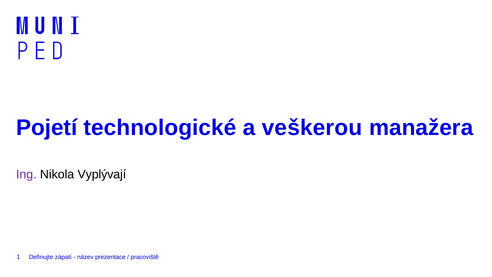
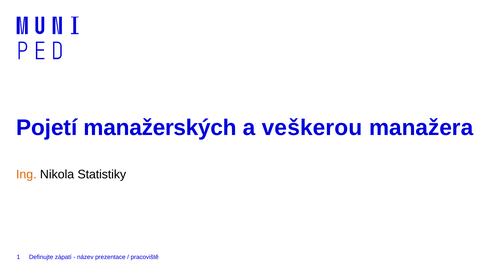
technologické: technologické -> manažerských (160, 128)
Ing colour: purple -> orange (26, 174)
Vyplývají: Vyplývají -> Statistiky (102, 174)
